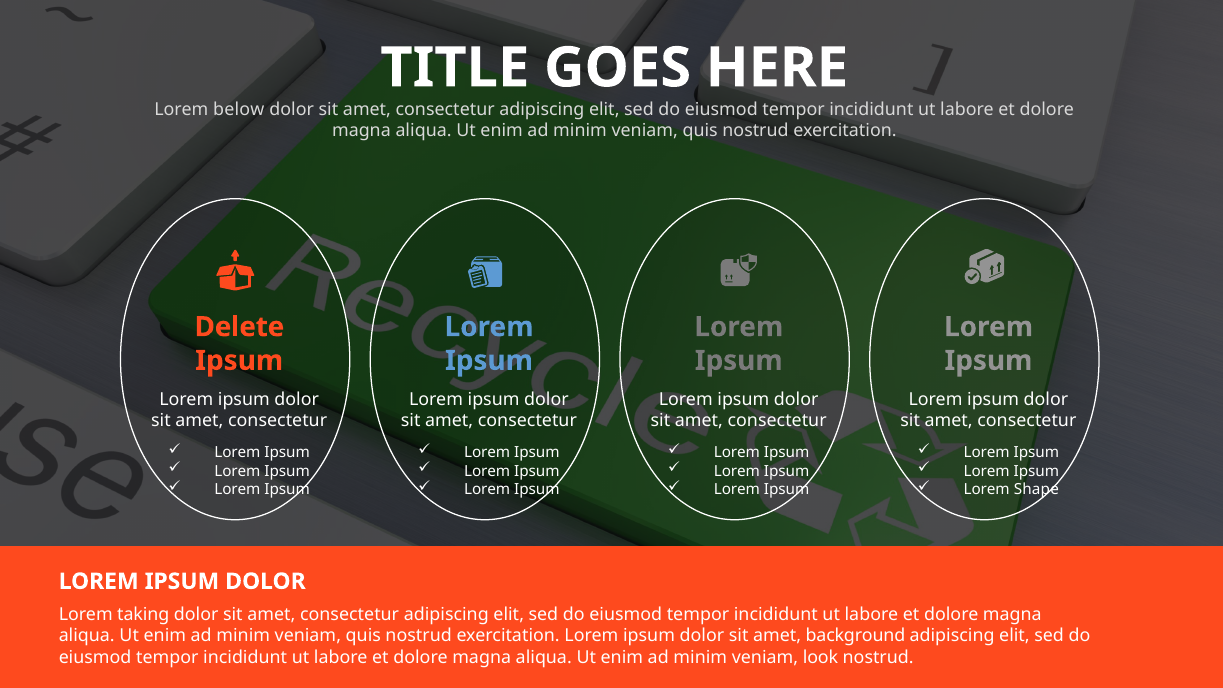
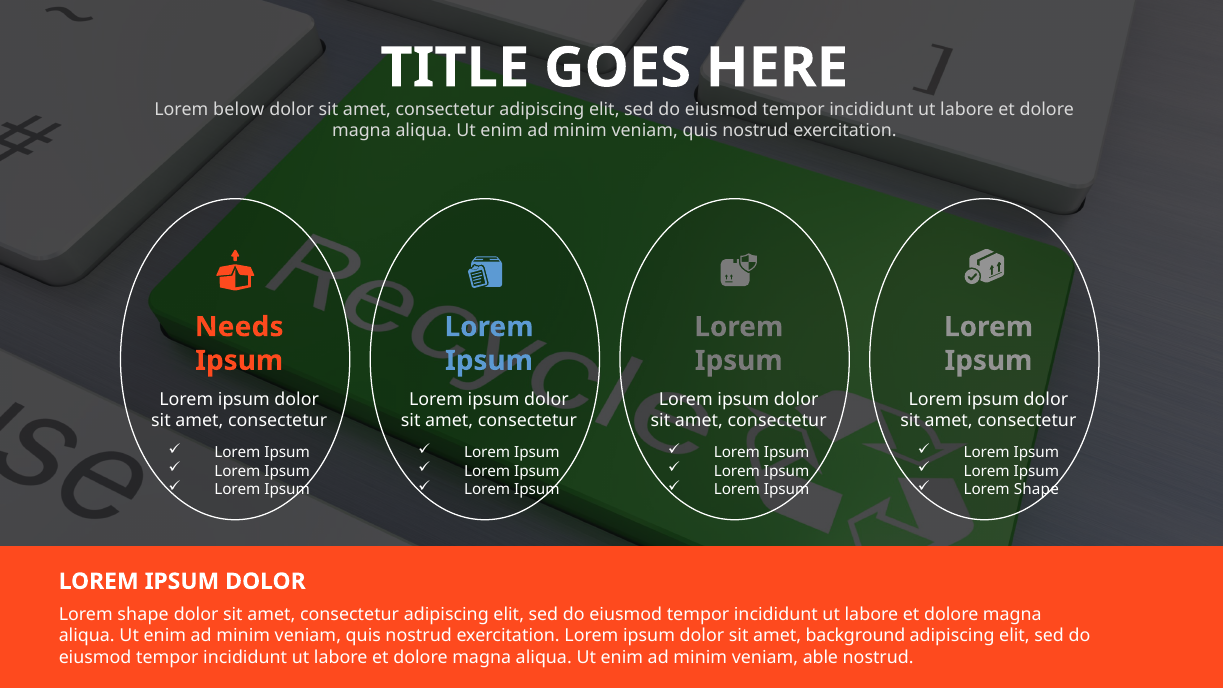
Delete: Delete -> Needs (239, 327)
taking: taking -> shape (143, 615)
look: look -> able (820, 657)
